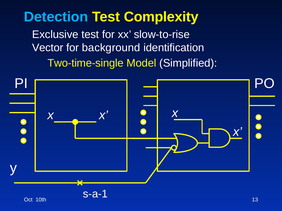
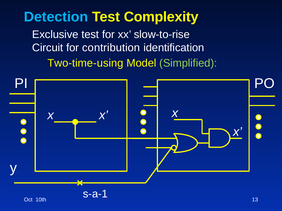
Vector: Vector -> Circuit (48, 48)
background: background -> contribution (111, 48)
Two-time-single: Two-time-single -> Two-time-using (85, 63)
Simplified colour: white -> light green (188, 63)
